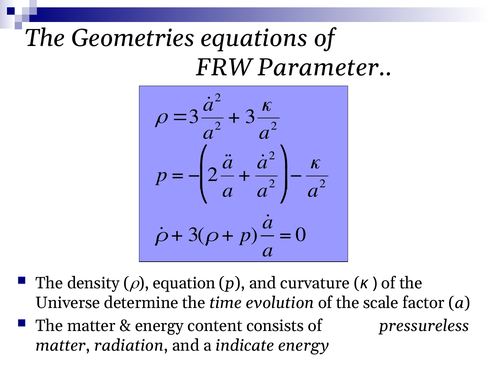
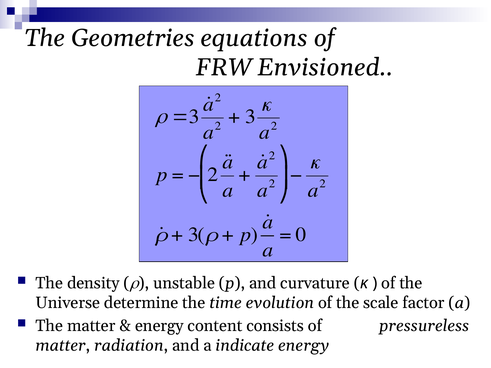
Parameter: Parameter -> Envisioned (325, 68)
equation: equation -> unstable (184, 283)
